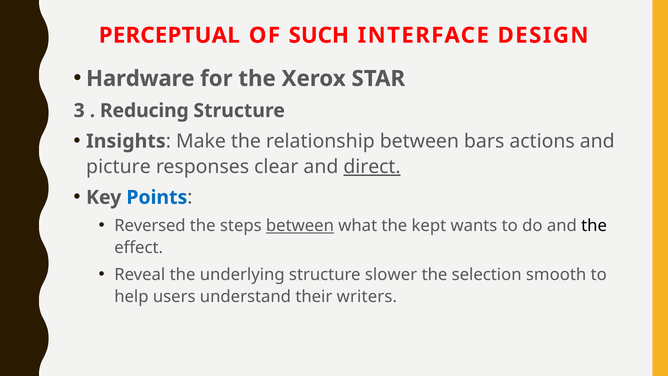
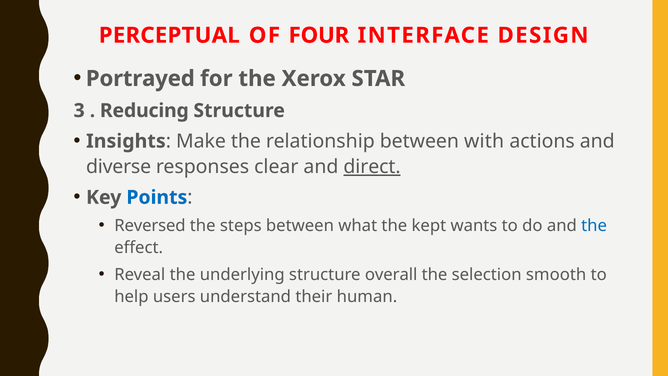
SUCH: SUCH -> FOUR (319, 35)
Hardware: Hardware -> Portrayed (140, 79)
bars: bars -> with (484, 141)
picture: picture -> diverse (119, 167)
between underline: present -> none (300, 226)
the colour: black -> blue (594, 226)
slower: slower -> overall (391, 275)
writers: writers -> human (367, 297)
